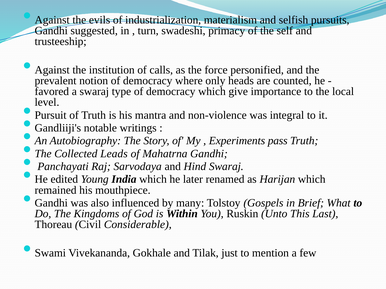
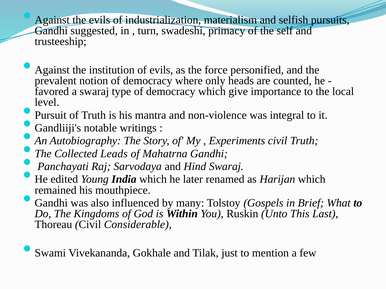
of calls: calls -> evils (161, 70)
Experiments pass: pass -> civil (278, 141)
